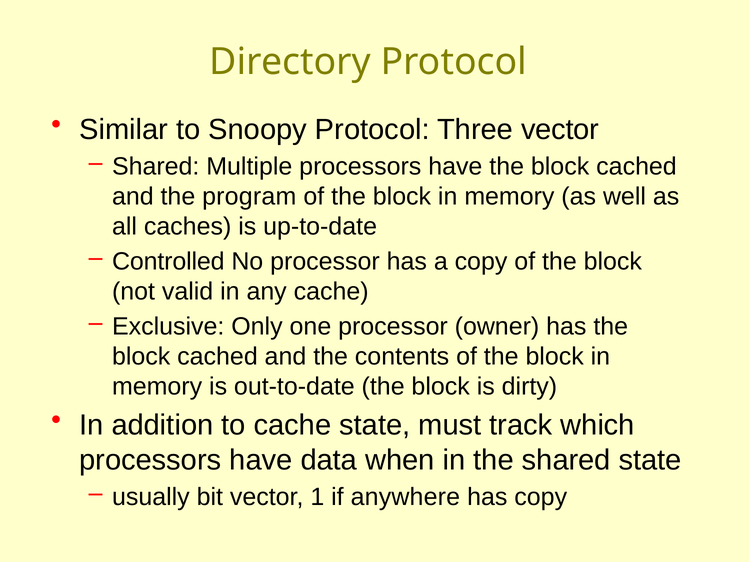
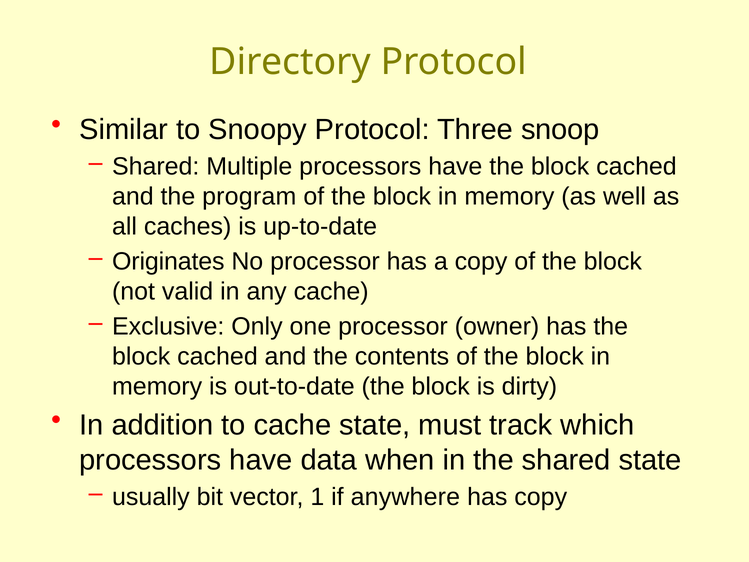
Three vector: vector -> snoop (560, 129)
Controlled: Controlled -> Originates (168, 261)
